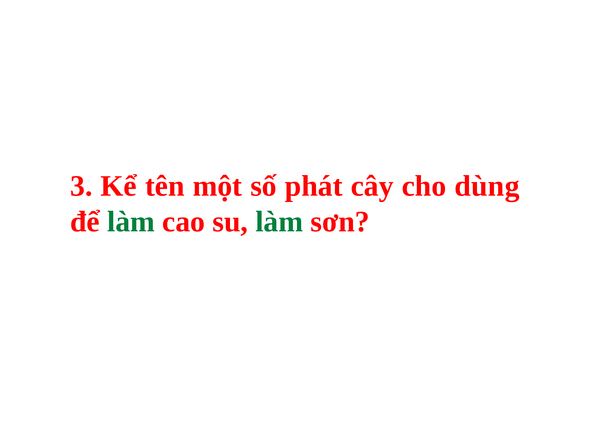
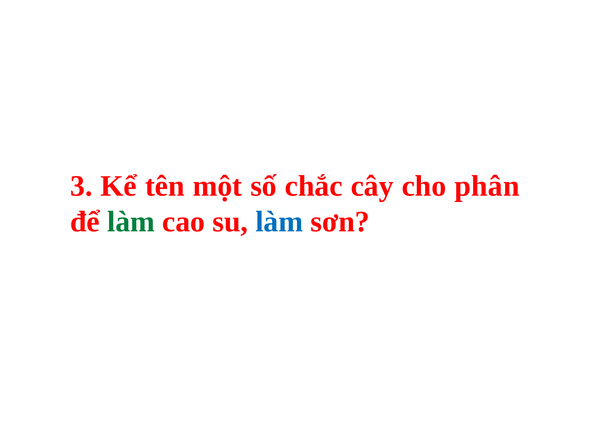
phát: phát -> chắc (314, 186)
dùng: dùng -> phân (487, 186)
làm colour: green -> blue (279, 221)
